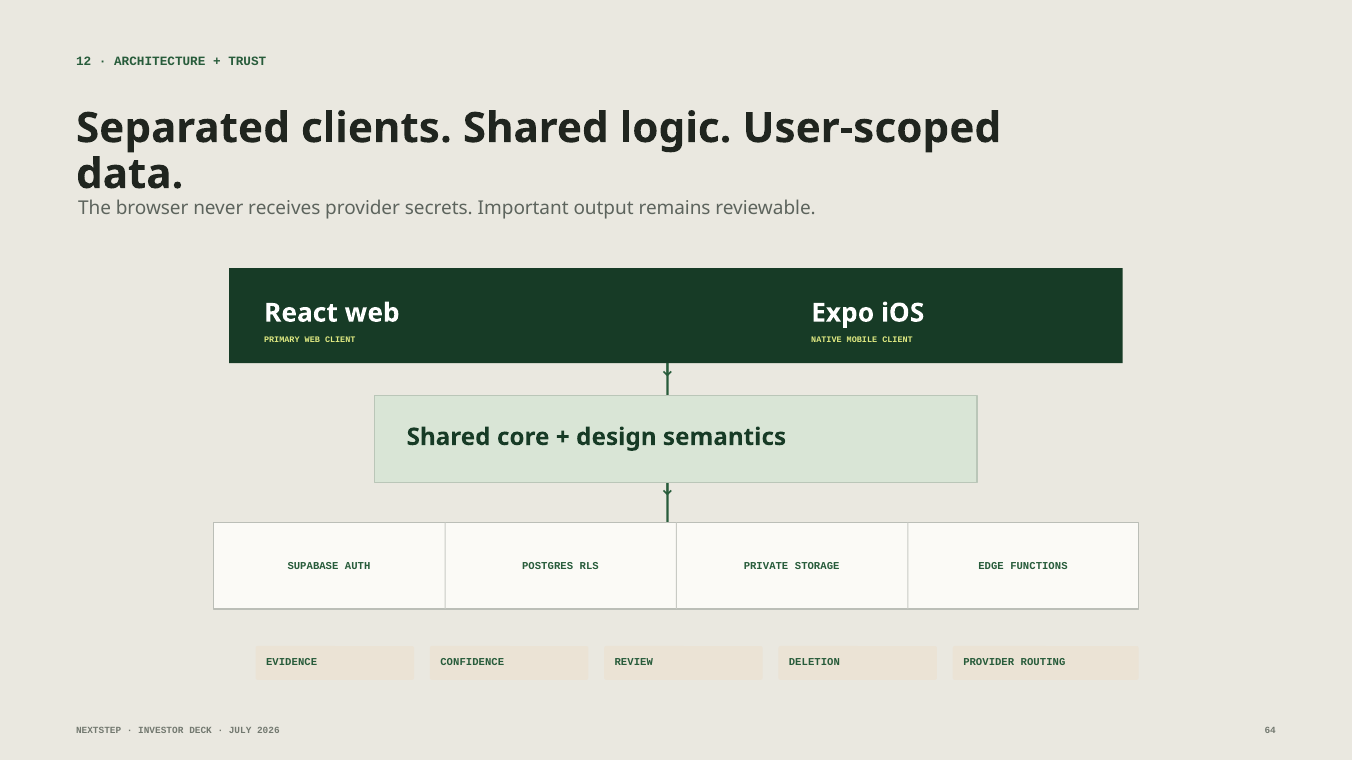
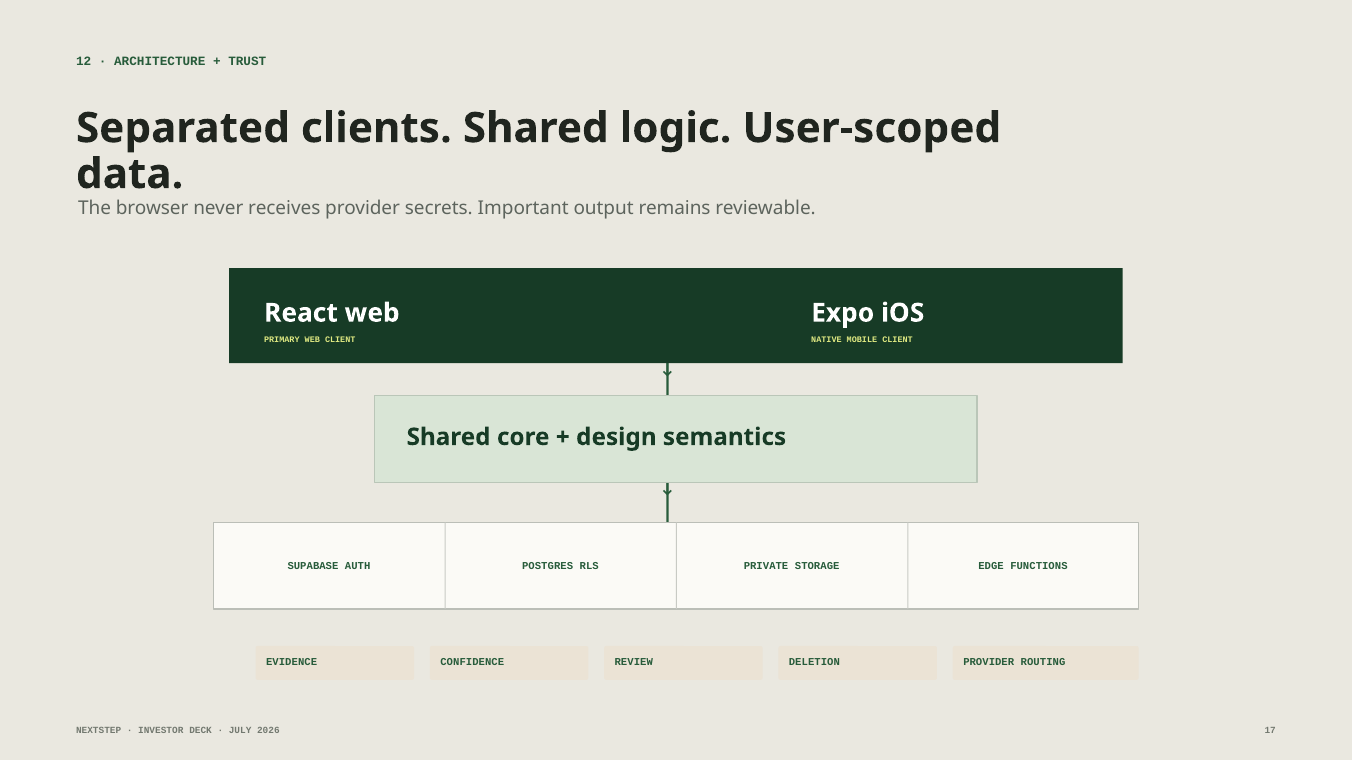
64: 64 -> 17 (1270, 731)
